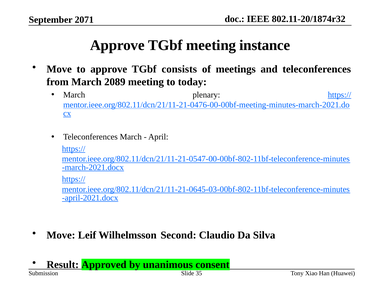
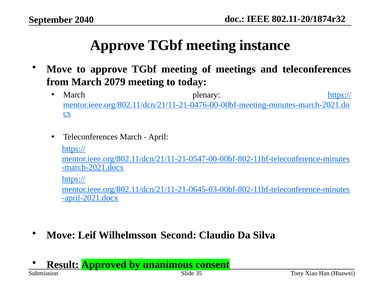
2071: 2071 -> 2040 (84, 20)
to approve TGbf consists: consists -> meeting (179, 69)
2089: 2089 -> 2079 (115, 82)
